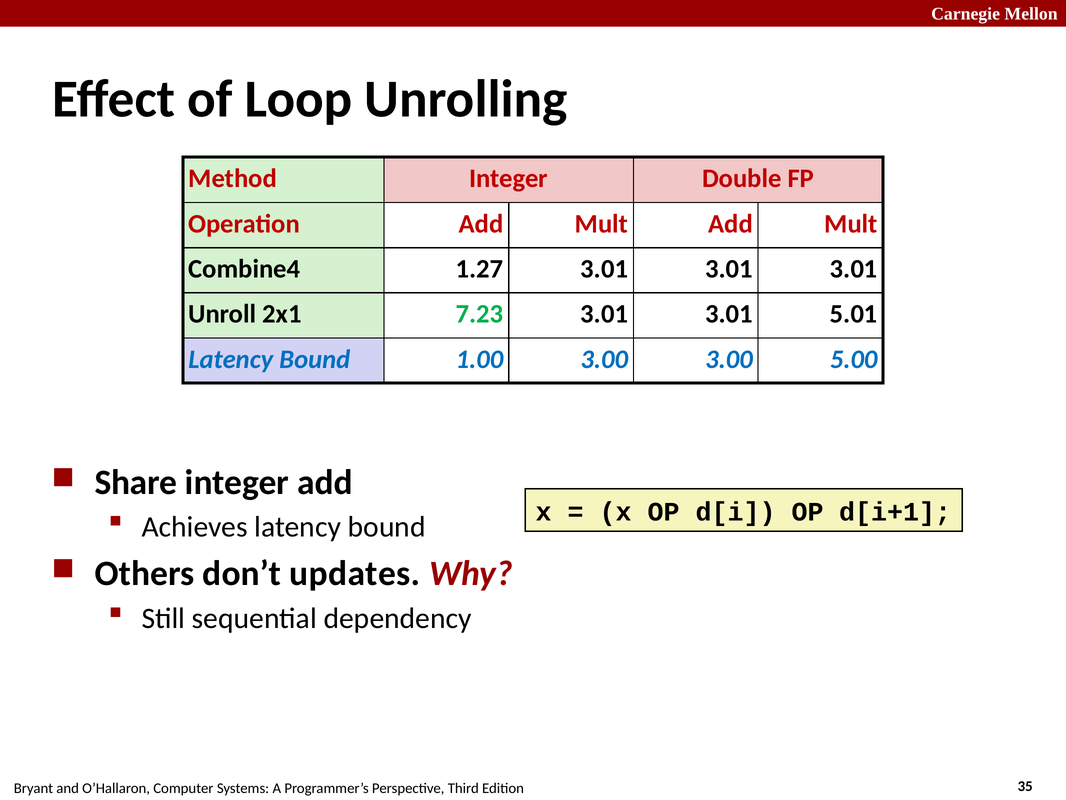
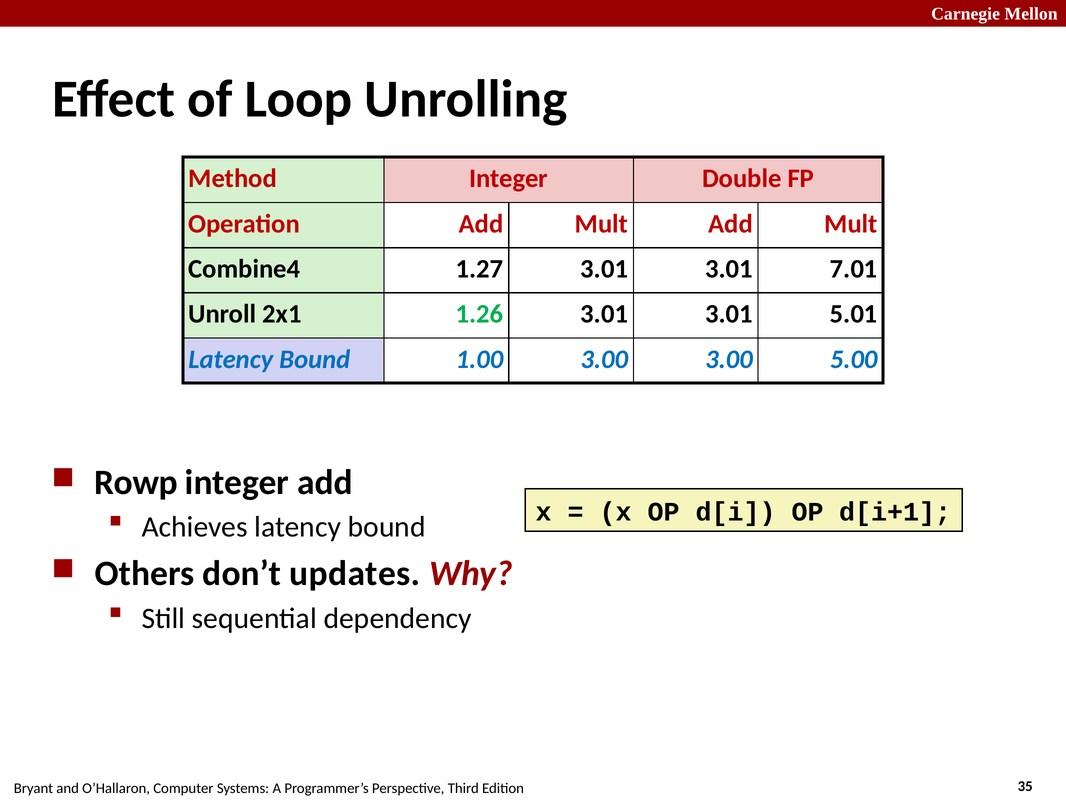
3.01 3.01 3.01: 3.01 -> 7.01 (854, 269)
7.23: 7.23 -> 1.26 (480, 314)
Share: Share -> Rowp (136, 482)
